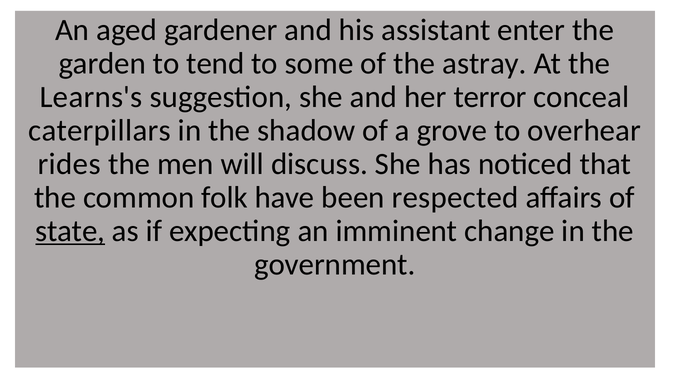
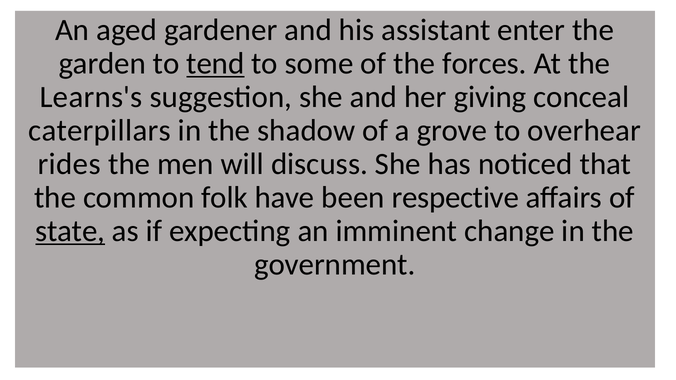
tend underline: none -> present (215, 63)
astray: astray -> forces (484, 63)
terror: terror -> giving (490, 97)
respected: respected -> respective (455, 198)
